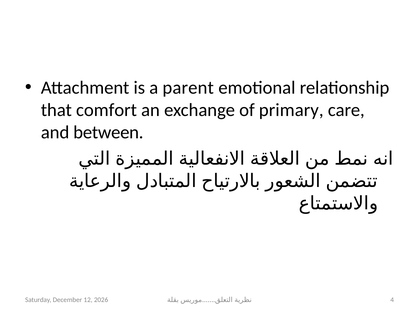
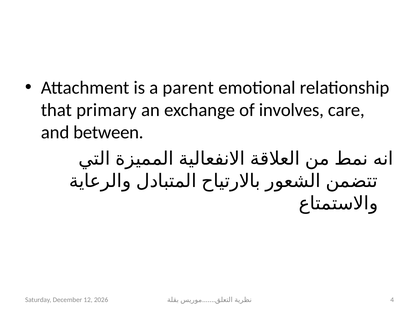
comfort: comfort -> primary (106, 110)
primary: primary -> involves (291, 110)
